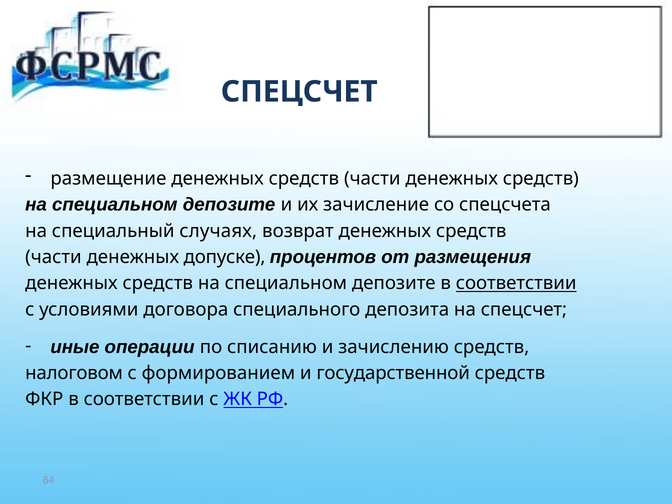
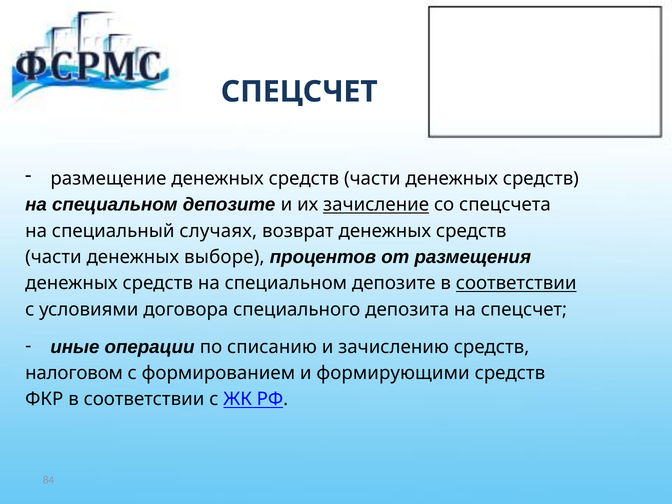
зачисление underline: none -> present (376, 205)
допуске: допуске -> выборе (224, 257)
государственной: государственной -> формирующими (393, 373)
